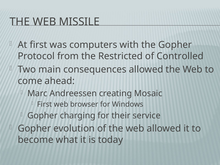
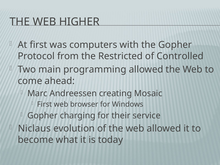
MISSILE: MISSILE -> HIGHER (79, 22)
consequences: consequences -> programming (95, 70)
Gopher: Gopher -> Niclaus (34, 128)
